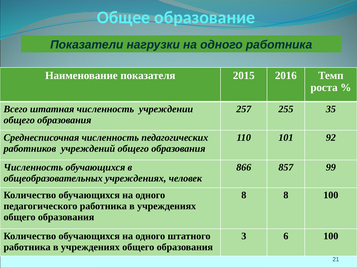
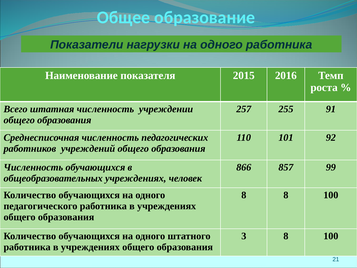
35: 35 -> 91 (331, 109)
3 6: 6 -> 8 (286, 236)
